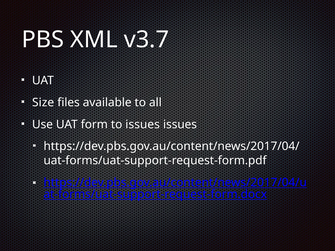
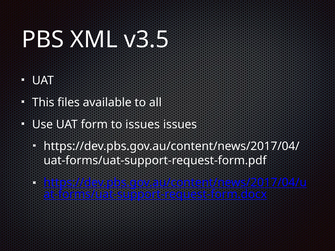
v3.7: v3.7 -> v3.5 (146, 40)
Size: Size -> This (43, 103)
